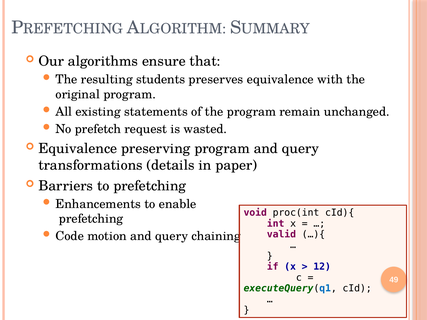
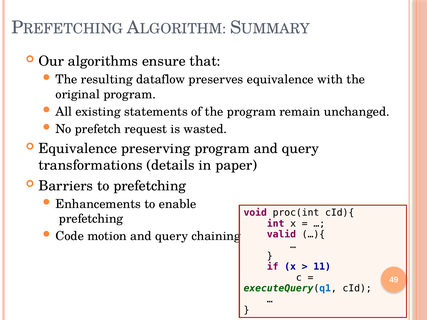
students: students -> dataflow (161, 80)
12: 12 -> 11 (322, 267)
